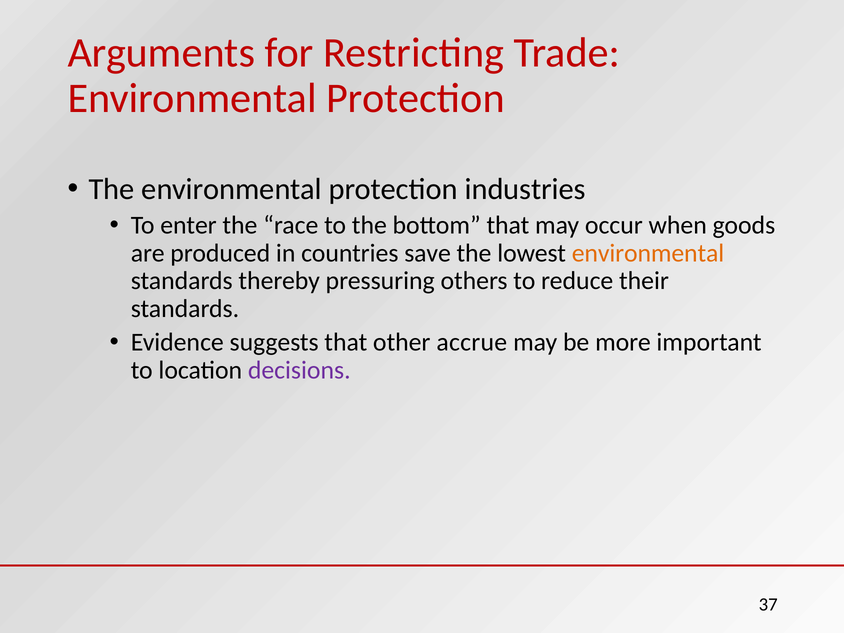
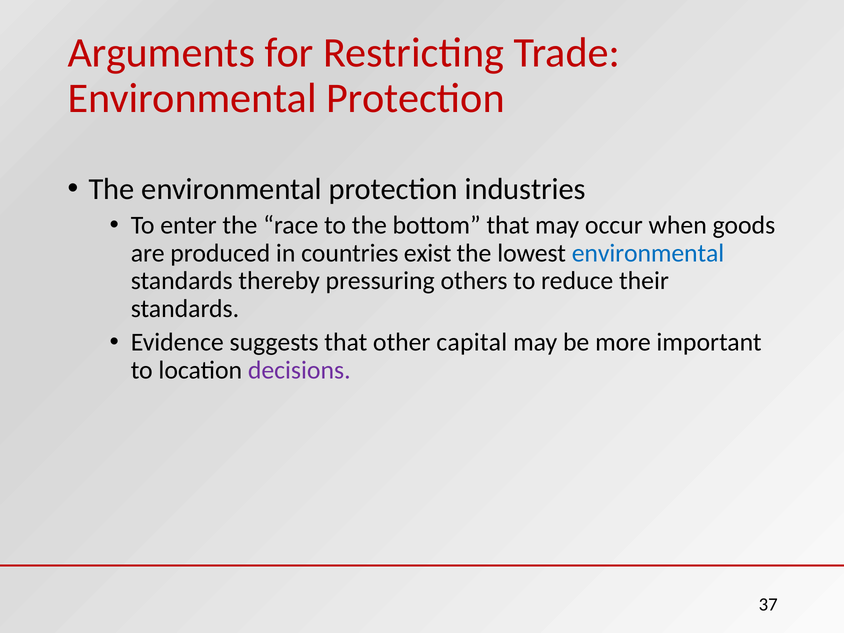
save: save -> exist (428, 253)
environmental colour: orange -> blue (648, 253)
accrue: accrue -> capital (472, 342)
